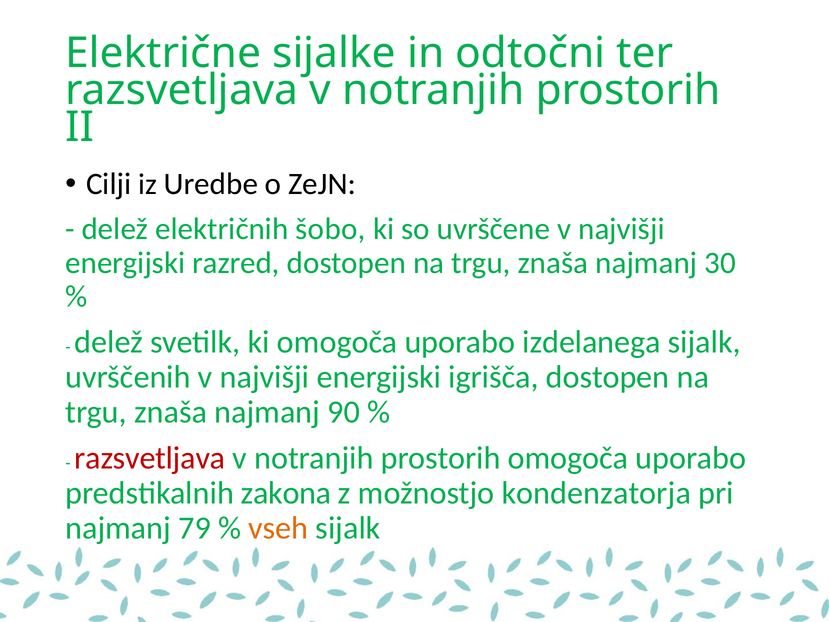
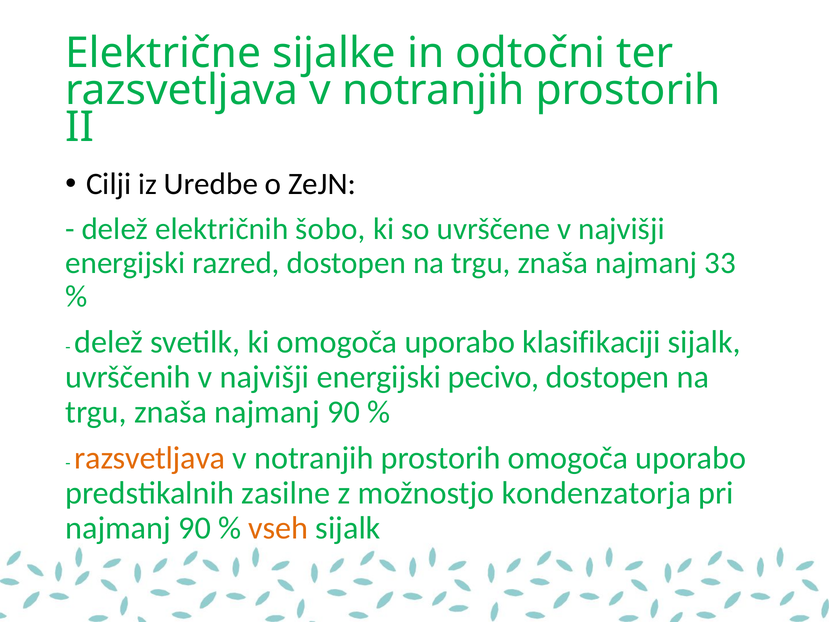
30: 30 -> 33 (720, 263)
izdelanega: izdelanega -> klasifikaciji (592, 342)
igrišča: igrišča -> pecivo (494, 377)
razsvetljava colour: red -> orange (150, 458)
zakona: zakona -> zasilne (286, 493)
79: 79 -> 90 (195, 528)
